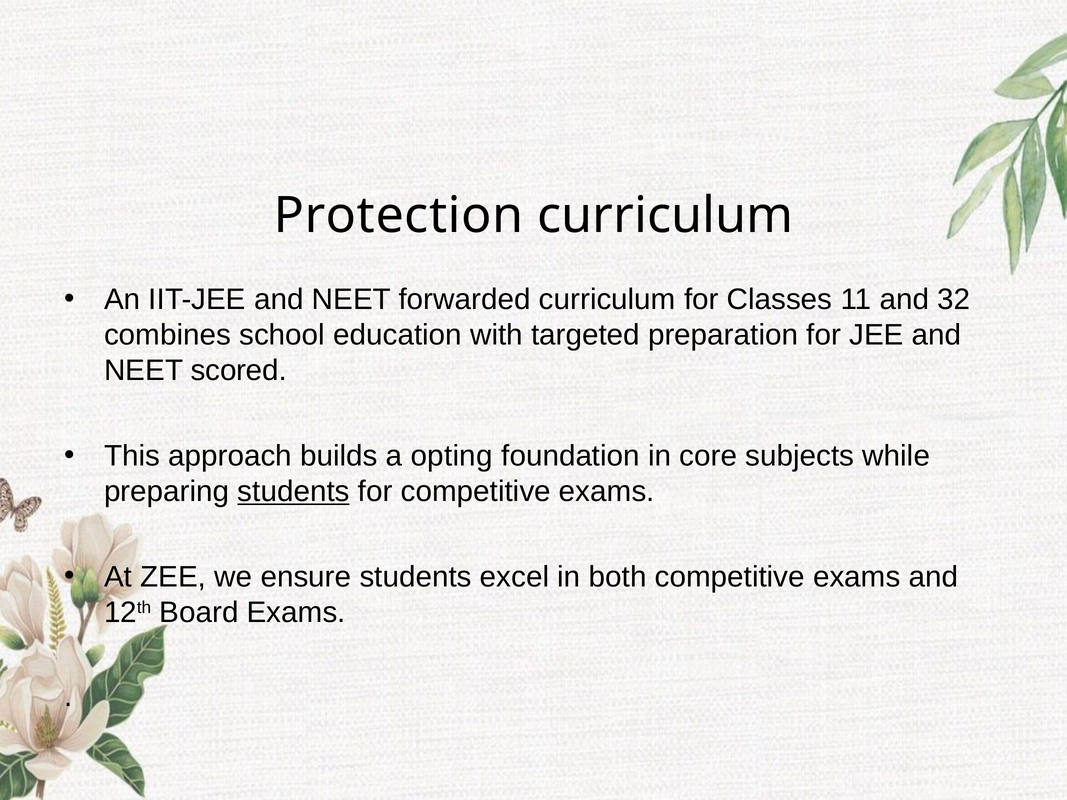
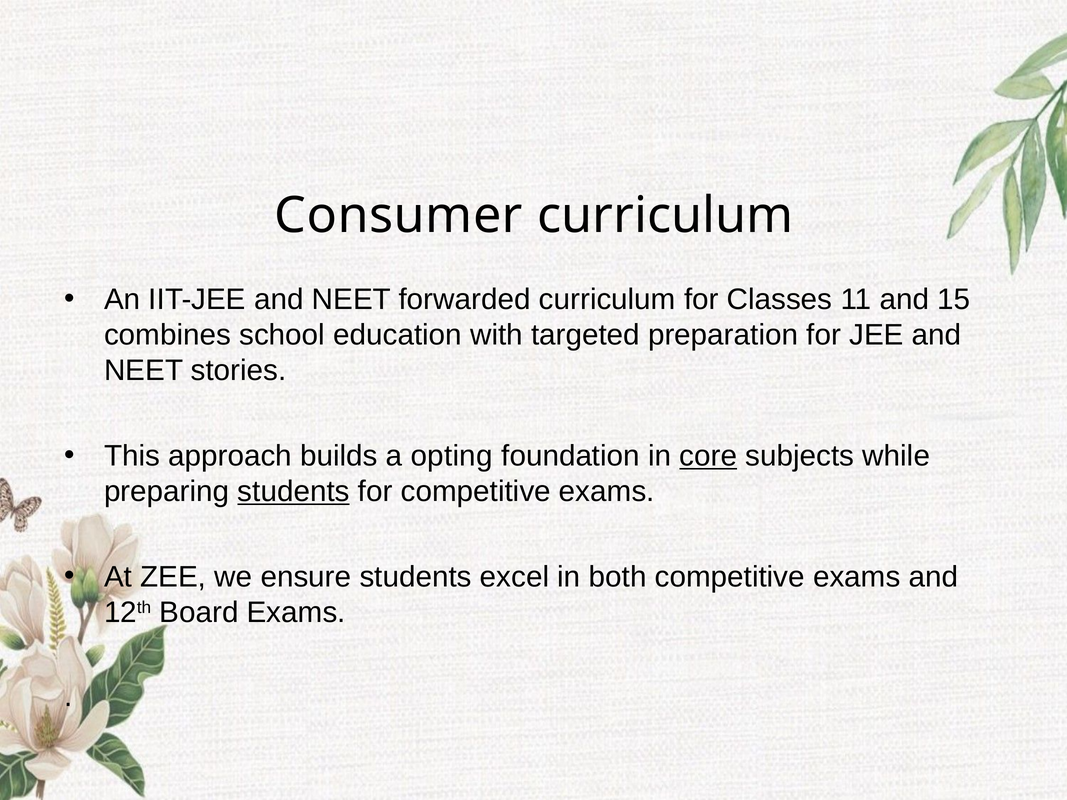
Protection: Protection -> Consumer (399, 216)
32: 32 -> 15 (954, 300)
scored: scored -> stories (239, 371)
core underline: none -> present (708, 456)
